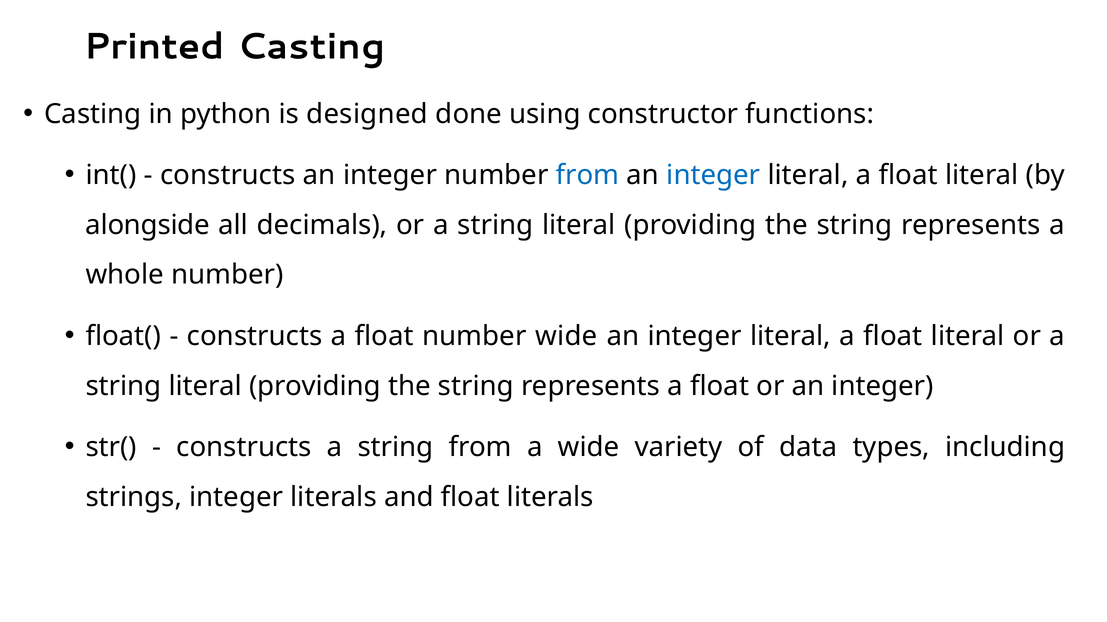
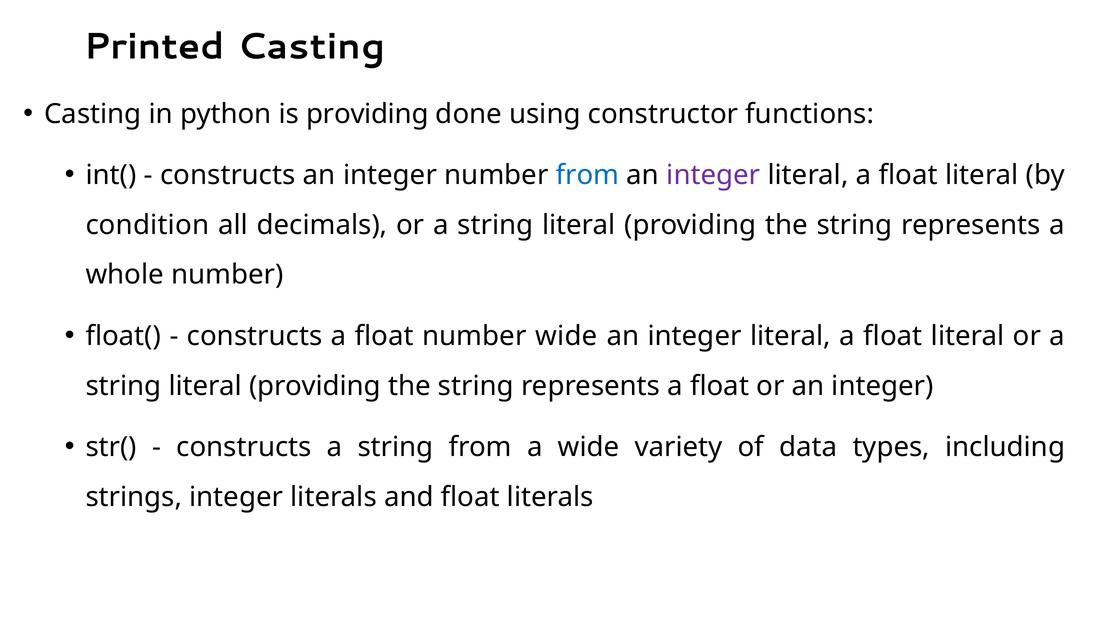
is designed: designed -> providing (367, 114)
integer colour: blue -> purple (713, 176)
alongside: alongside -> condition (147, 225)
